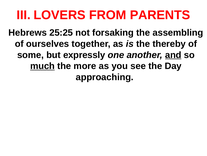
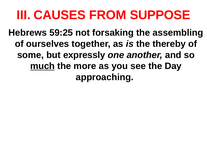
LOVERS: LOVERS -> CAUSES (60, 15)
PARENTS: PARENTS -> SUPPOSE (160, 15)
25:25: 25:25 -> 59:25 (61, 33)
and underline: present -> none (173, 55)
